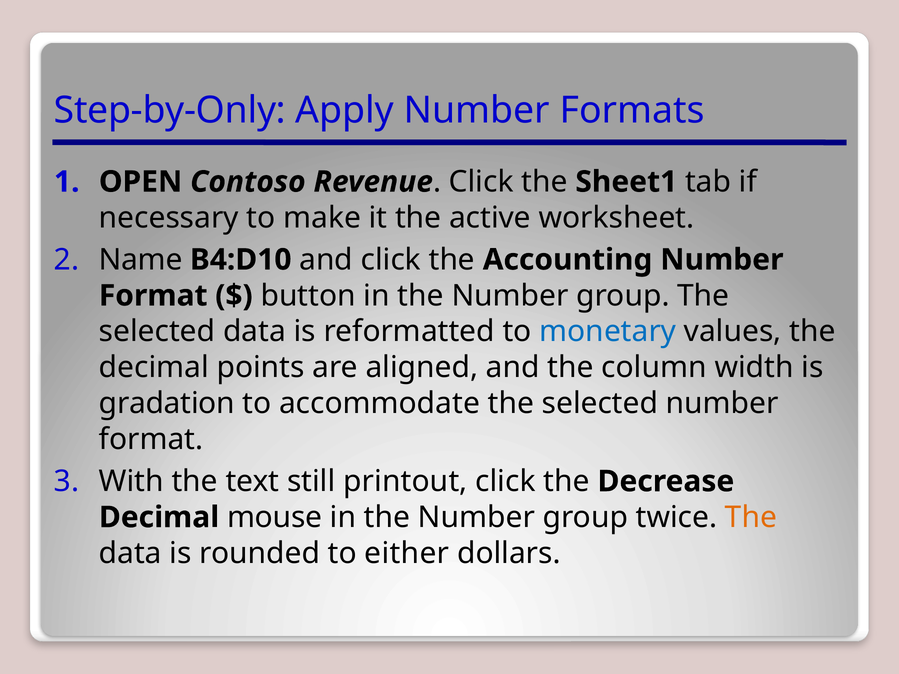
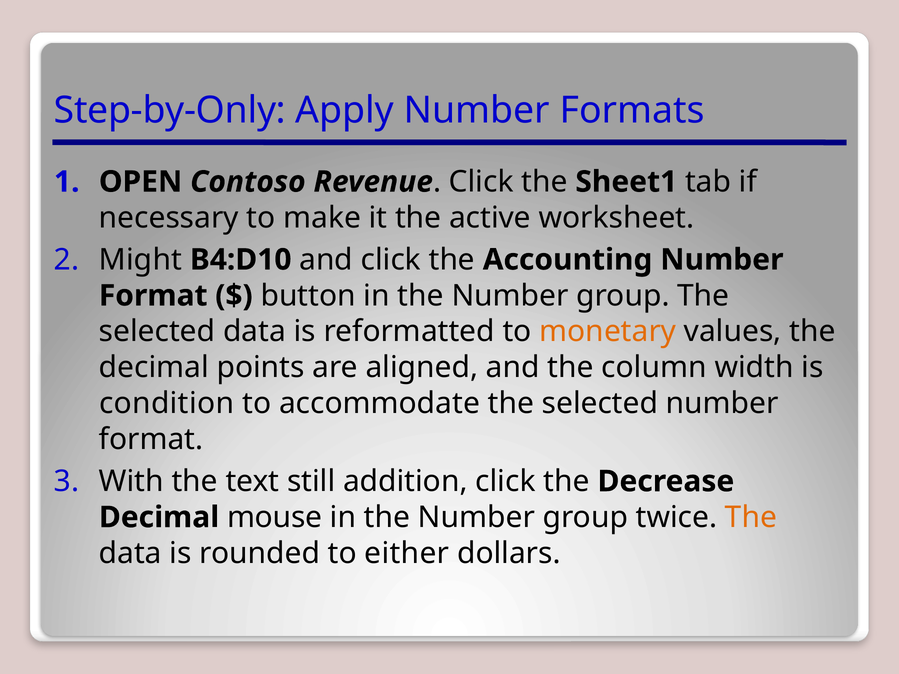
Name: Name -> Might (140, 260)
monetary colour: blue -> orange (608, 332)
gradation: gradation -> condition (167, 404)
printout: printout -> addition (405, 482)
